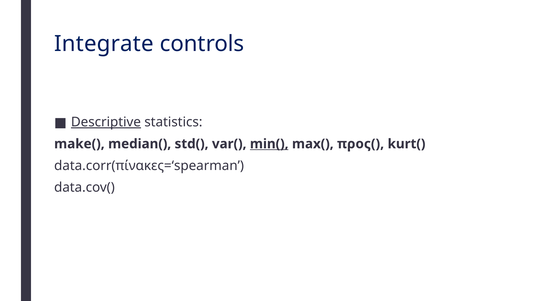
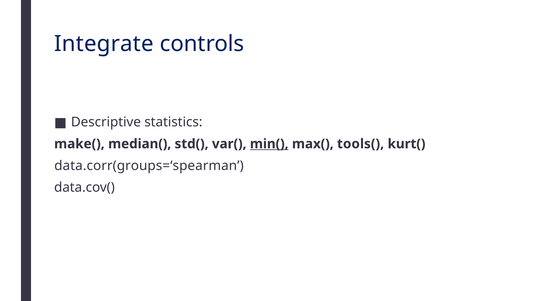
Descriptive underline: present -> none (106, 122)
προς(: προς( -> tools( (361, 144)
data.corr(πίνακες=‘spearman: data.corr(πίνακες=‘spearman -> data.corr(groups=‘spearman (149, 166)
